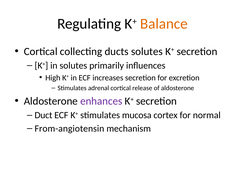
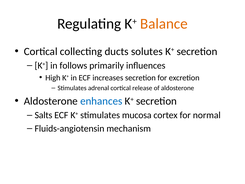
in solutes: solutes -> follows (73, 65)
enhances colour: purple -> blue (101, 101)
Duct: Duct -> Salts (43, 115)
From-angiotensin: From-angiotensin -> Fluids-angiotensin (69, 128)
